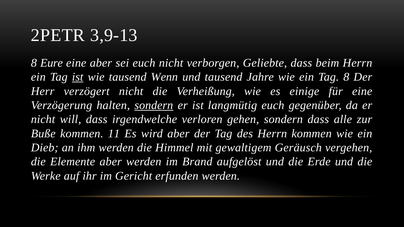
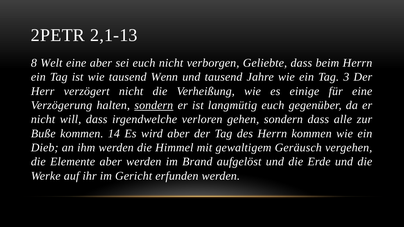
3,9-13: 3,9-13 -> 2,1-13 (114, 35)
Eure: Eure -> Welt (51, 63)
ist underline: present -> none (78, 77)
Tag 8: 8 -> 3 (346, 77)
11: 11 -> 14 (114, 134)
